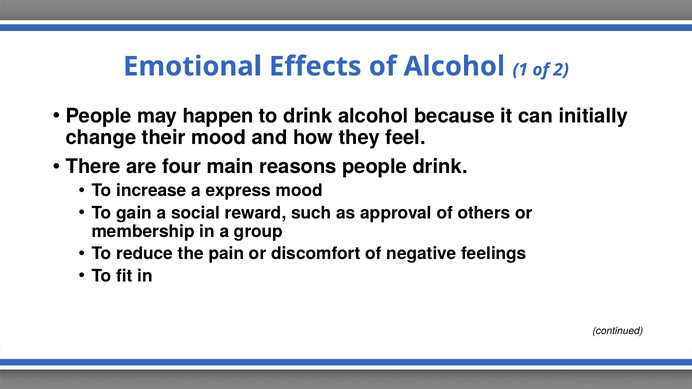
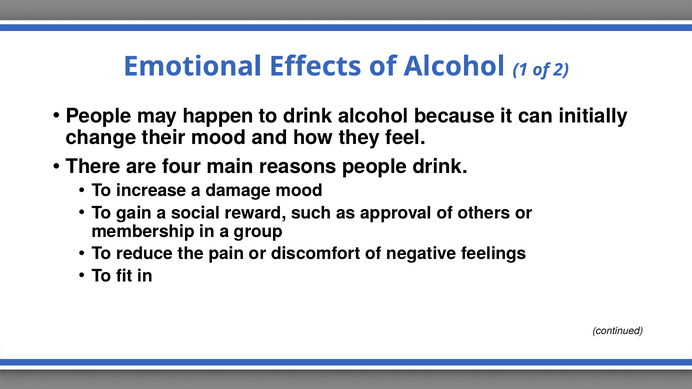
express: express -> damage (238, 191)
